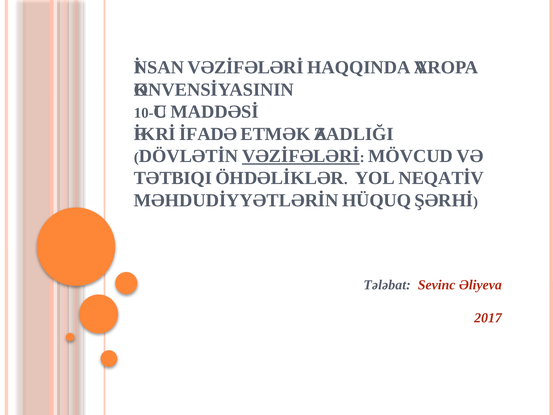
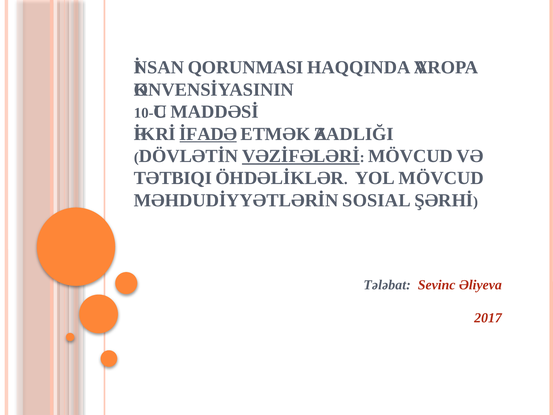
İNSAN VƏZİFƏLƏRİ: VƏZİFƏLƏRİ -> QORUNMASI (246, 67)
İFADƏ underline: none -> present (208, 134)
YOL NEQATİV: NEQATİV -> MÖVCUD (441, 178)
HÜQUQ: HÜQUQ -> SOSIAL (376, 200)
